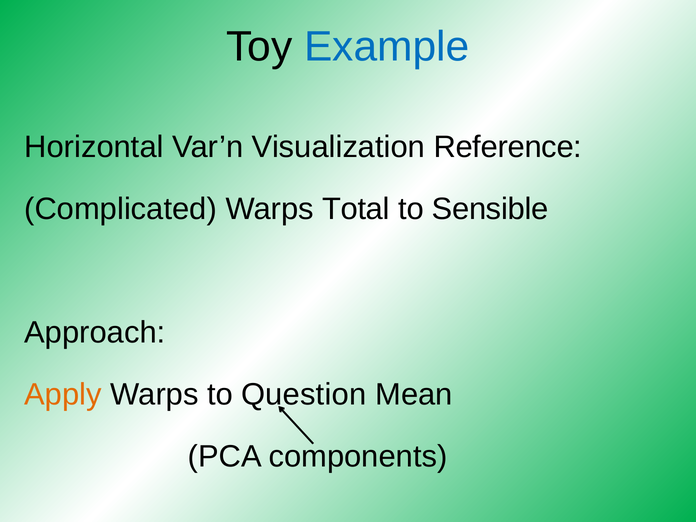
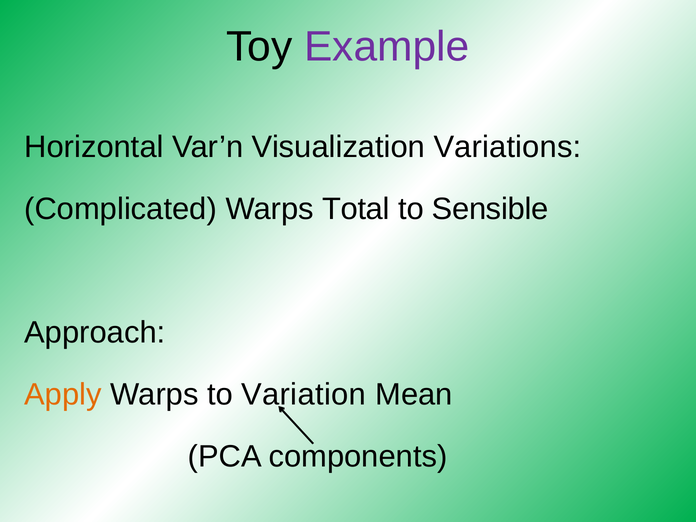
Example colour: blue -> purple (387, 46)
Reference: Reference -> Variations (508, 147)
Question: Question -> Variation (304, 395)
